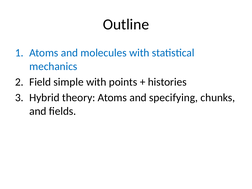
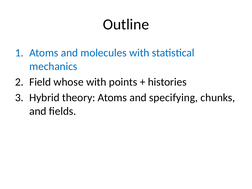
simple: simple -> whose (69, 82)
